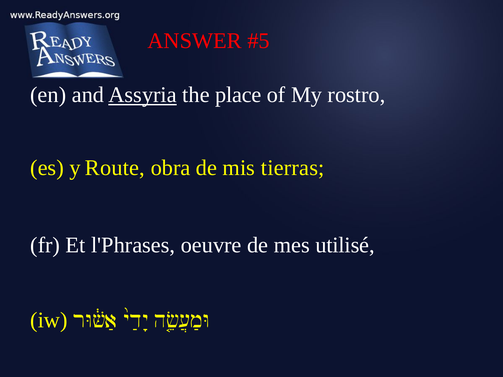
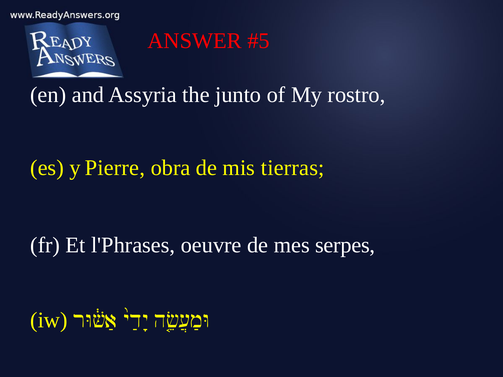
Assyria underline: present -> none (143, 95)
place: place -> junto (238, 95)
Route: Route -> Pierre (115, 168)
utilisé: utilisé -> serpes (345, 245)
